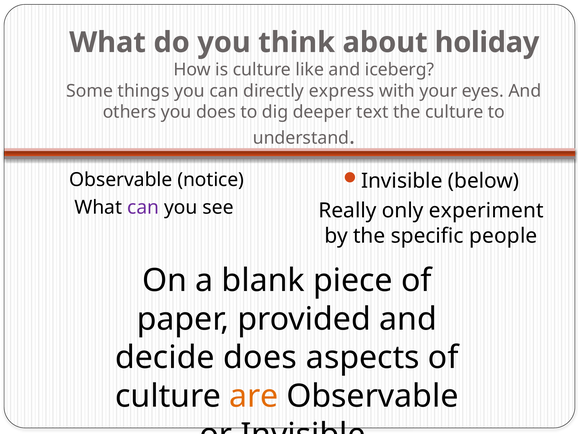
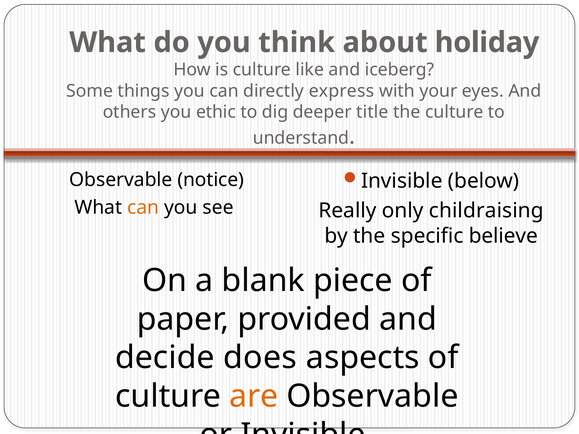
you does: does -> ethic (216, 112)
text: text -> title (372, 112)
can colour: purple -> orange (143, 208)
experiment: experiment -> childraising (486, 211)
people: people -> believe (503, 236)
